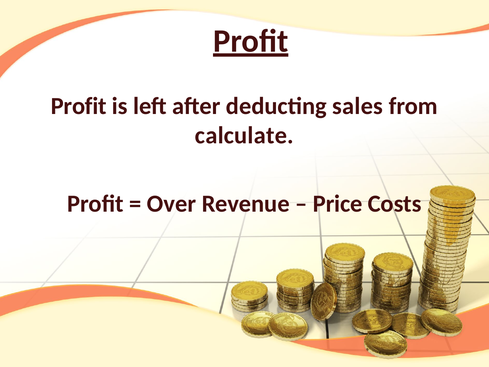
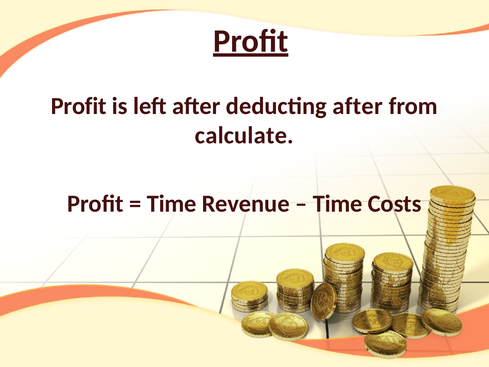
deducting sales: sales -> after (358, 106)
Over: Over -> Time (172, 204)
Price: Price -> Time (338, 204)
